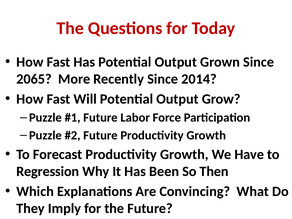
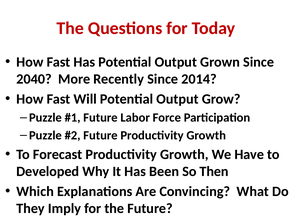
2065: 2065 -> 2040 (34, 79)
Regression: Regression -> Developed (48, 171)
